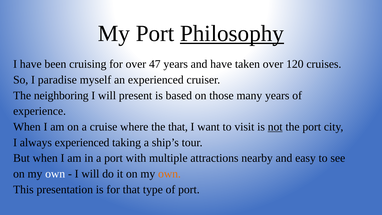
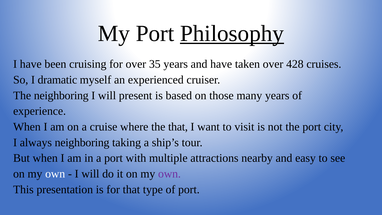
47: 47 -> 35 (155, 64)
120: 120 -> 428 (295, 64)
paradise: paradise -> dramatic (57, 80)
not underline: present -> none (275, 127)
always experienced: experienced -> neighboring (82, 142)
own colour: orange -> purple (169, 174)
